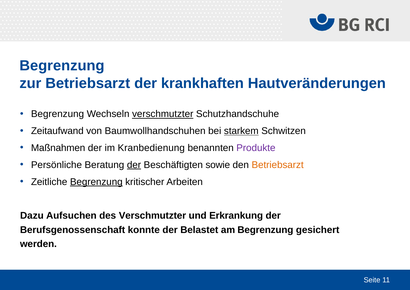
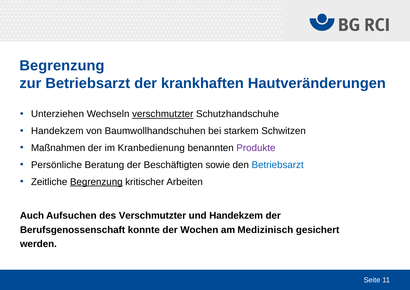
Begrenzung: Begrenzung -> Unterziehen (58, 114)
Zeitaufwand: Zeitaufwand -> Handekzem (57, 131)
starkem underline: present -> none (241, 131)
der underline: present -> none (134, 165)
Betriebsarzt colour: orange -> blue (278, 165)
Dazu: Dazu -> Auch (32, 216)
und Erkrankung: Erkrankung -> Handekzem (236, 216)
Belastet: Belastet -> Wochen (199, 230)
am Begrenzung: Begrenzung -> Medizinisch (265, 230)
